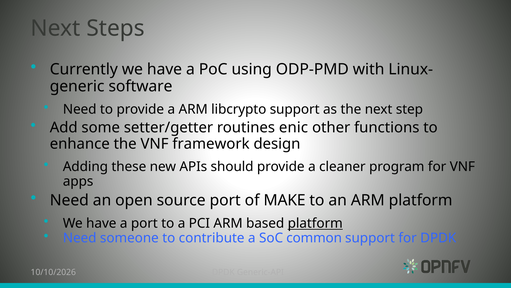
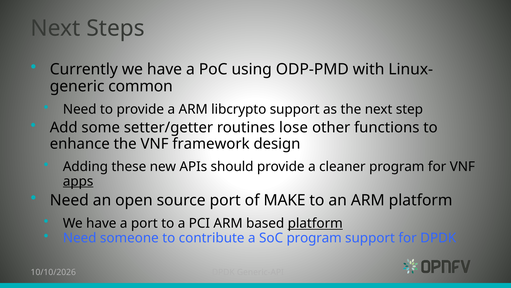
software: software -> common (141, 86)
enic: enic -> lose (293, 127)
apps underline: none -> present (78, 181)
SoC common: common -> program (314, 238)
